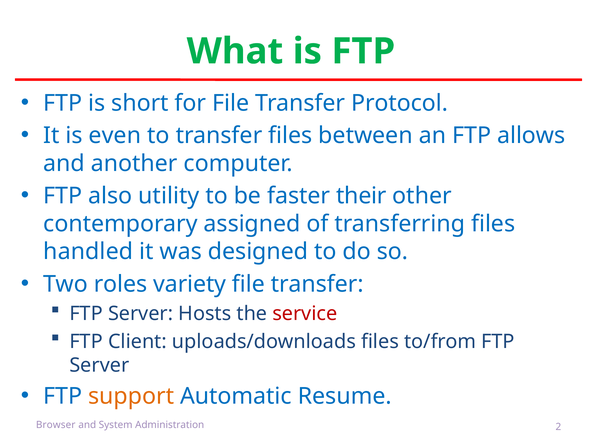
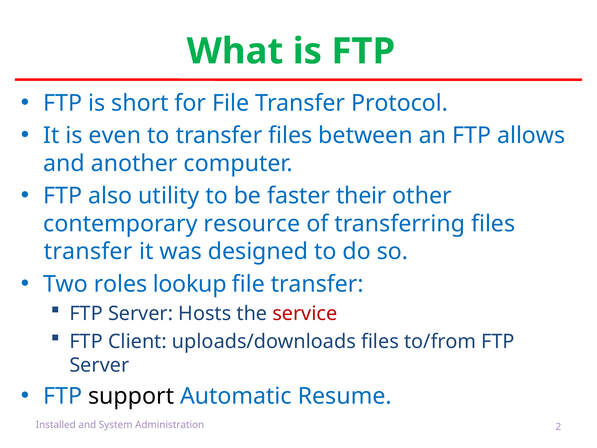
assigned: assigned -> resource (252, 224)
handled: handled -> transfer (88, 251)
variety: variety -> lookup (190, 284)
support colour: orange -> black (131, 396)
Browser: Browser -> Installed (56, 425)
